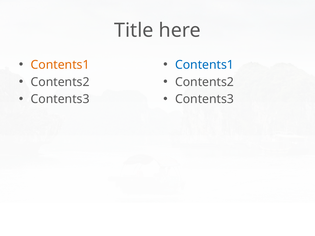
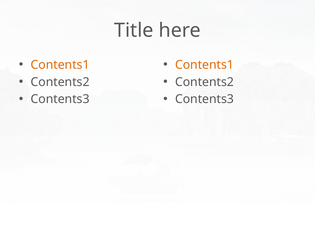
Contents1 colour: blue -> orange (205, 65)
